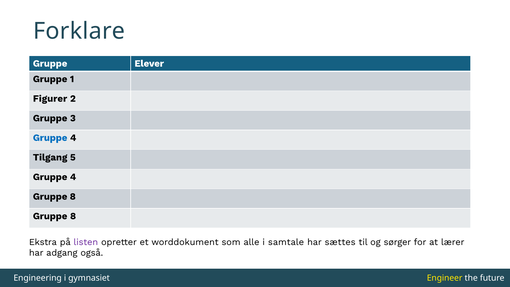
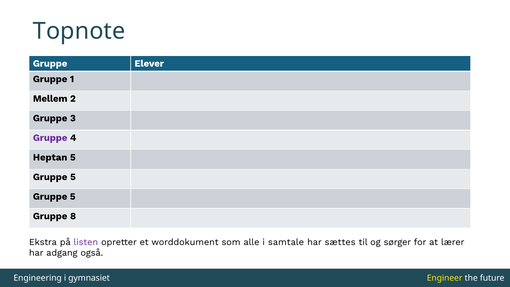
Forklare: Forklare -> Topnote (79, 31)
Figurer: Figurer -> Mellem (50, 98)
Gruppe colour: blue -> purple (50, 138)
Tilgang: Tilgang -> Heptan (50, 157)
4: 4 -> 5 (73, 177)
8: 8 -> 5 (73, 196)
